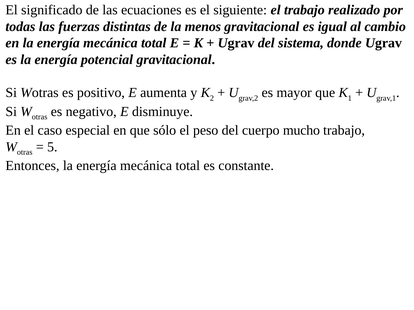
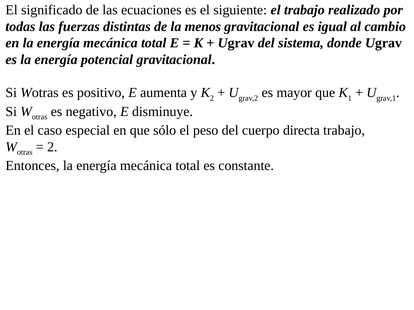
mucho: mucho -> directa (301, 131)
5: 5 -> 2 (52, 147)
